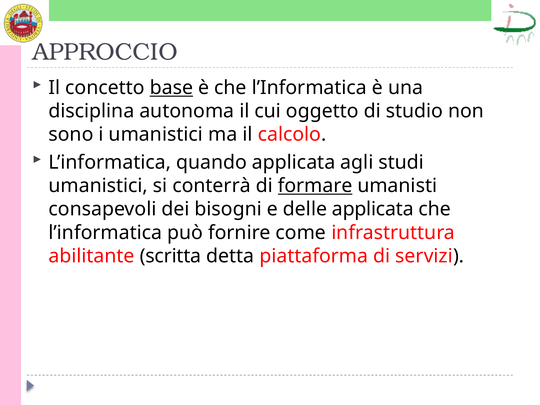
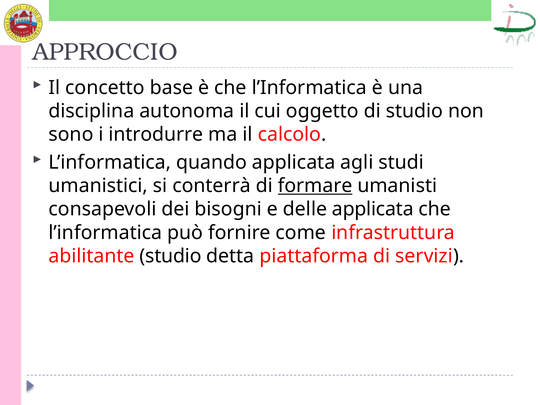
base underline: present -> none (171, 88)
i umanistici: umanistici -> introdurre (156, 135)
abilitante scritta: scritta -> studio (171, 256)
